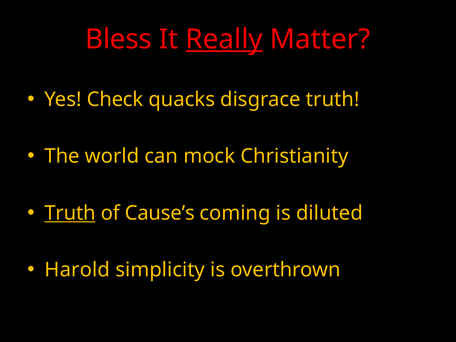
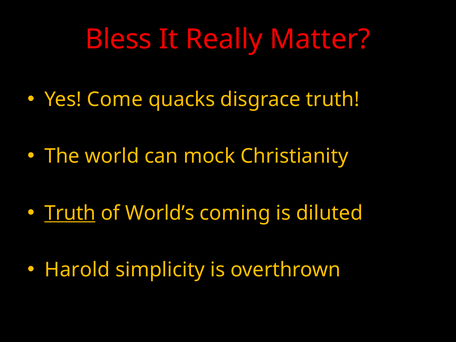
Really underline: present -> none (224, 39)
Check: Check -> Come (115, 99)
Cause’s: Cause’s -> World’s (160, 213)
